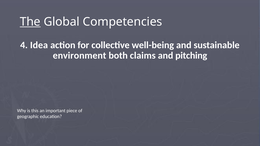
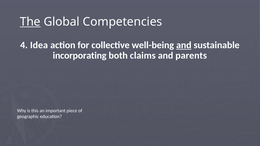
and underline: none -> present (184, 45)
environment: environment -> incorporating (80, 56)
pitching: pitching -> parents (191, 56)
